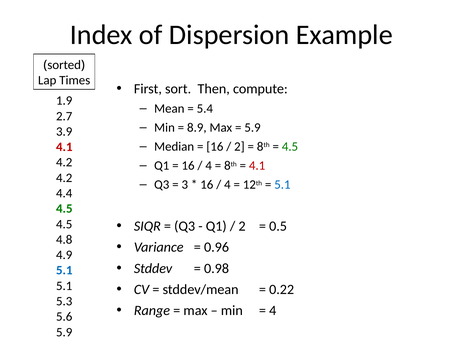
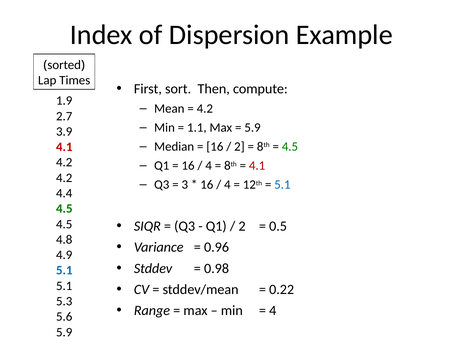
5.4: 5.4 -> 4.2 (205, 109)
8.9: 8.9 -> 1.1 (197, 128)
